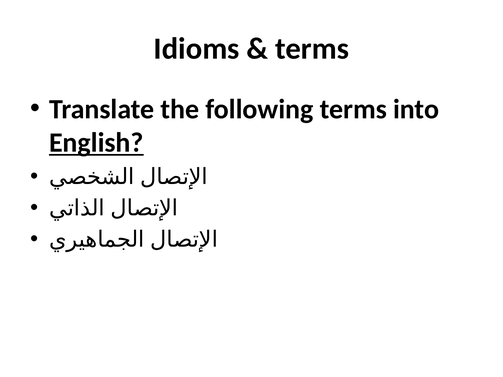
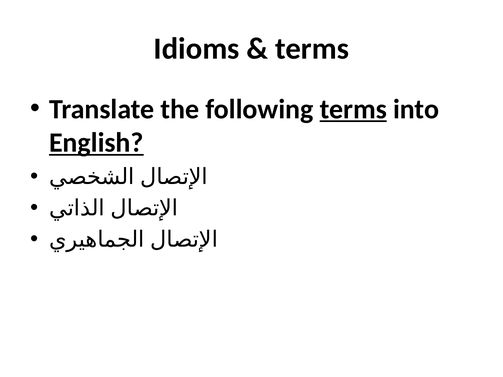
terms underline: none -> present (353, 109)
